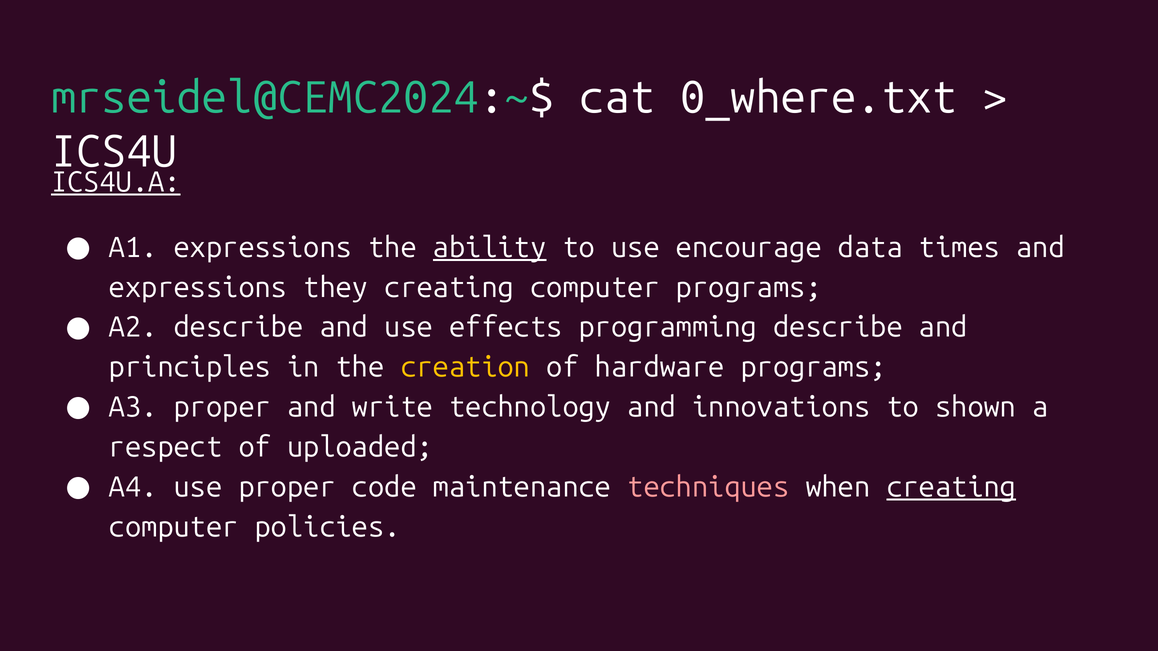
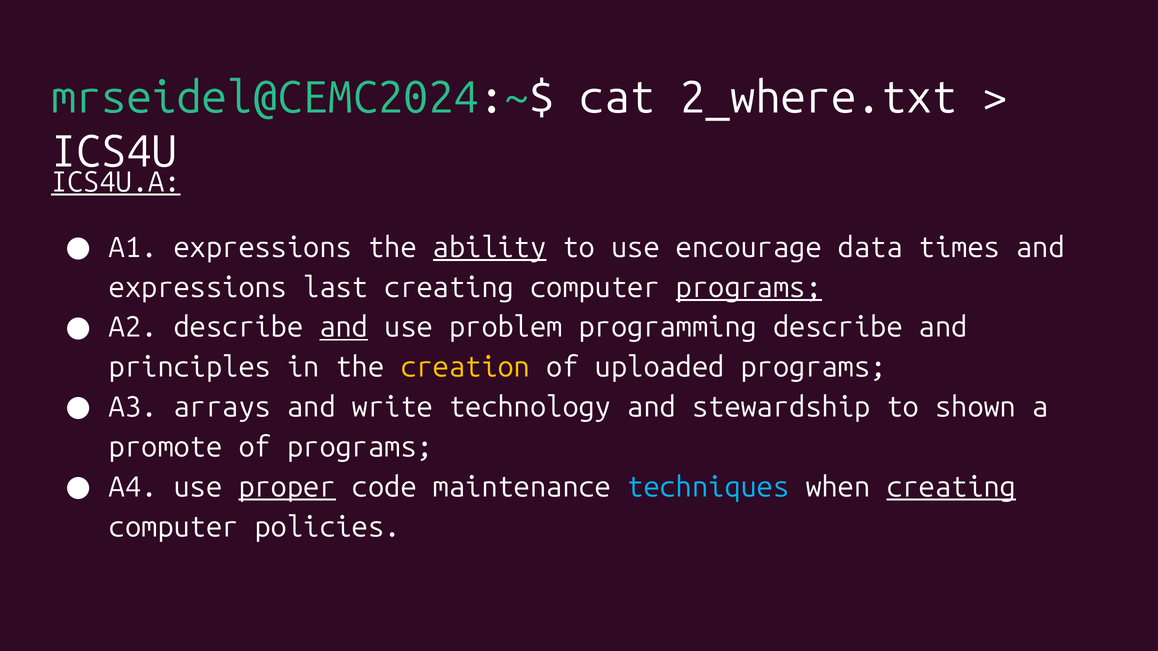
0_where.txt: 0_where.txt -> 2_where.txt (819, 98)
they: they -> last (336, 288)
programs underline: none -> present (749, 288)
and underline: none -> present (344, 328)
effects: effects -> problem (506, 328)
hardware: hardware -> uploaded (660, 368)
A3 proper: proper -> arrays (222, 408)
innovations: innovations -> stewardship (781, 408)
respect: respect -> promote (166, 447)
of uploaded: uploaded -> programs (360, 447)
proper underline: none -> present (287, 487)
techniques colour: pink -> light blue (708, 487)
